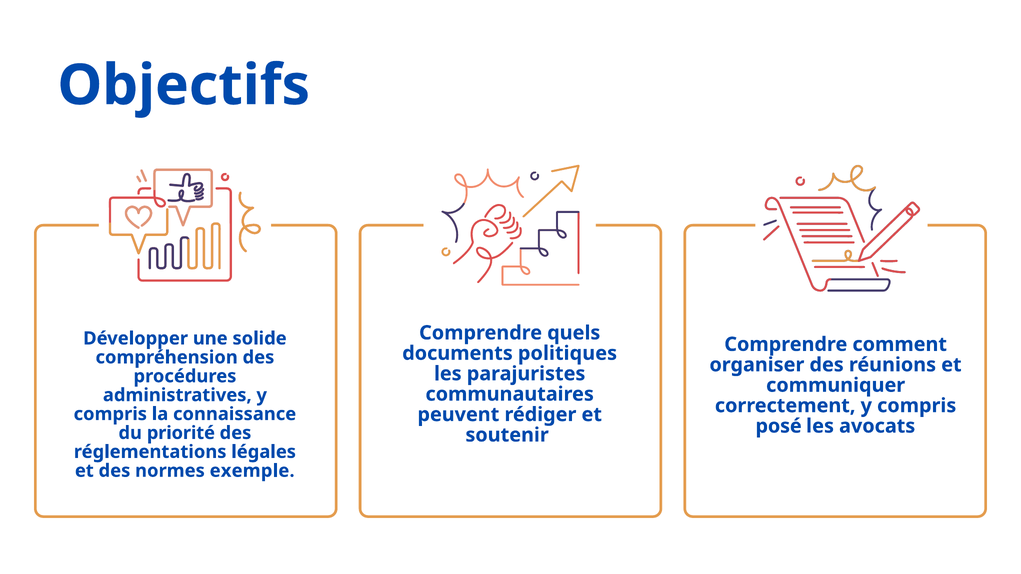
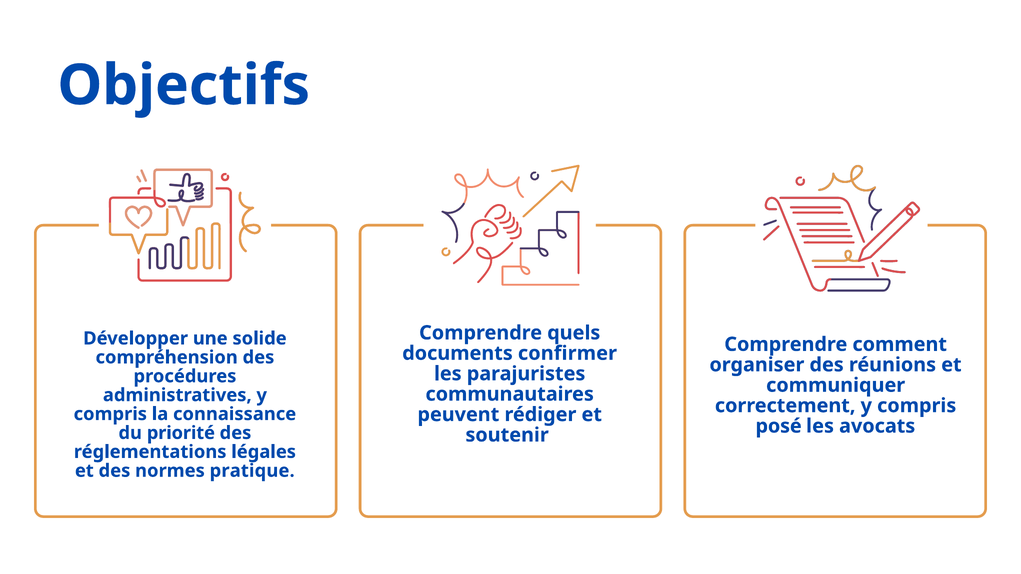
politiques: politiques -> confirmer (567, 353)
exemple: exemple -> pratique (252, 471)
